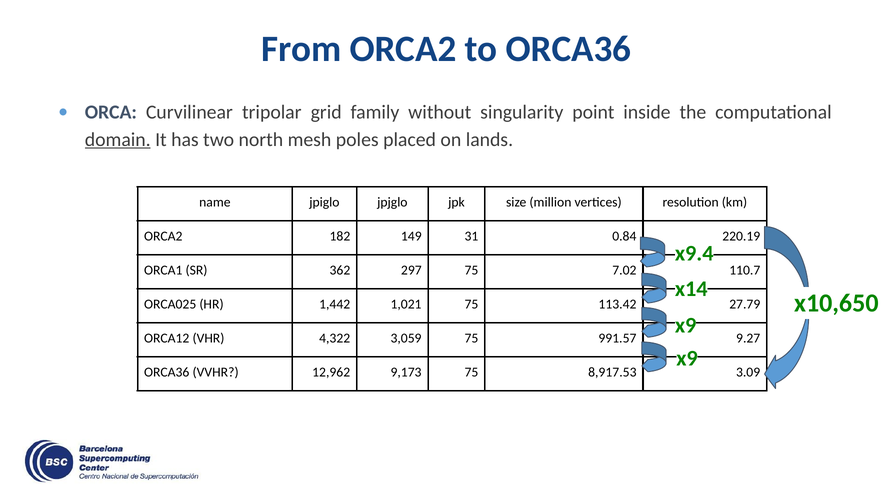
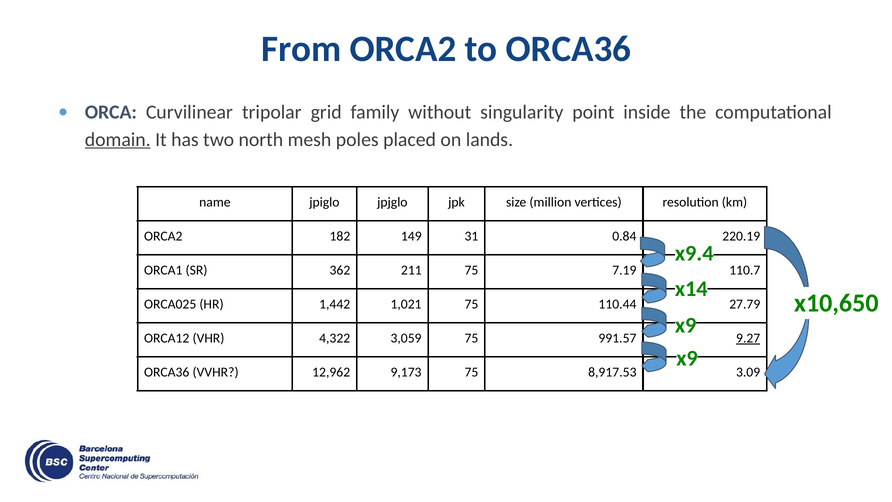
297: 297 -> 211 (411, 270)
7.02: 7.02 -> 7.19 (624, 270)
113.42: 113.42 -> 110.44 (617, 304)
9.27 underline: none -> present (748, 338)
